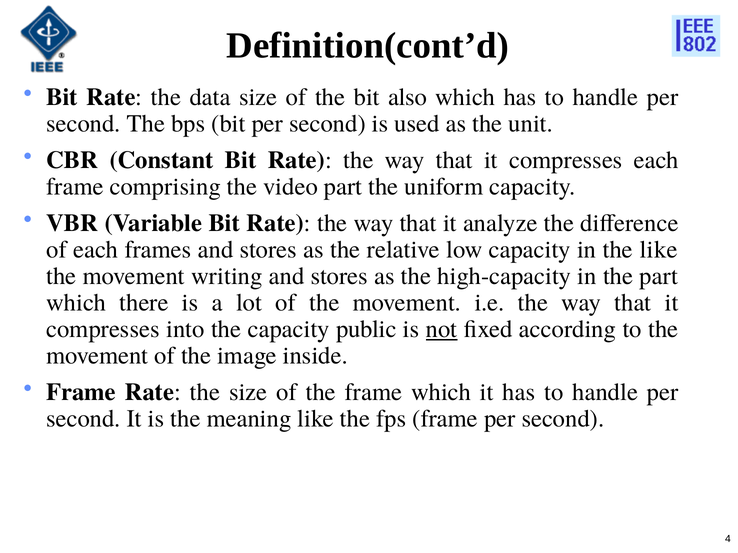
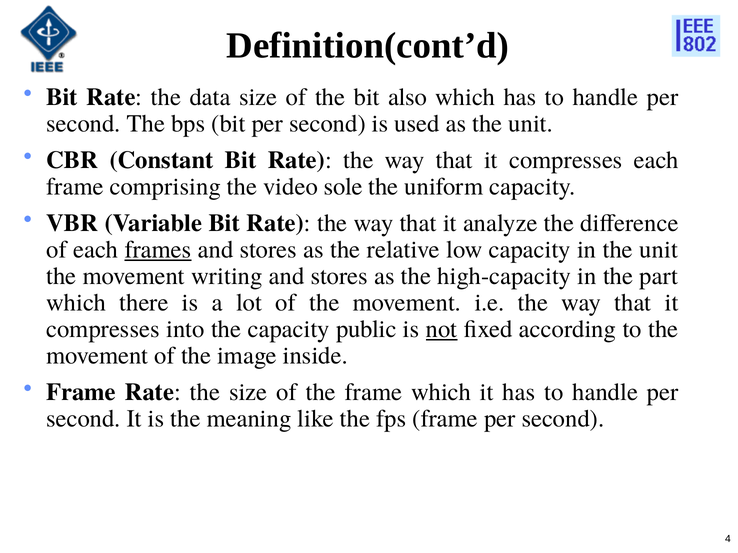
video part: part -> sole (343, 187)
frames underline: none -> present (158, 250)
in the like: like -> unit (659, 250)
